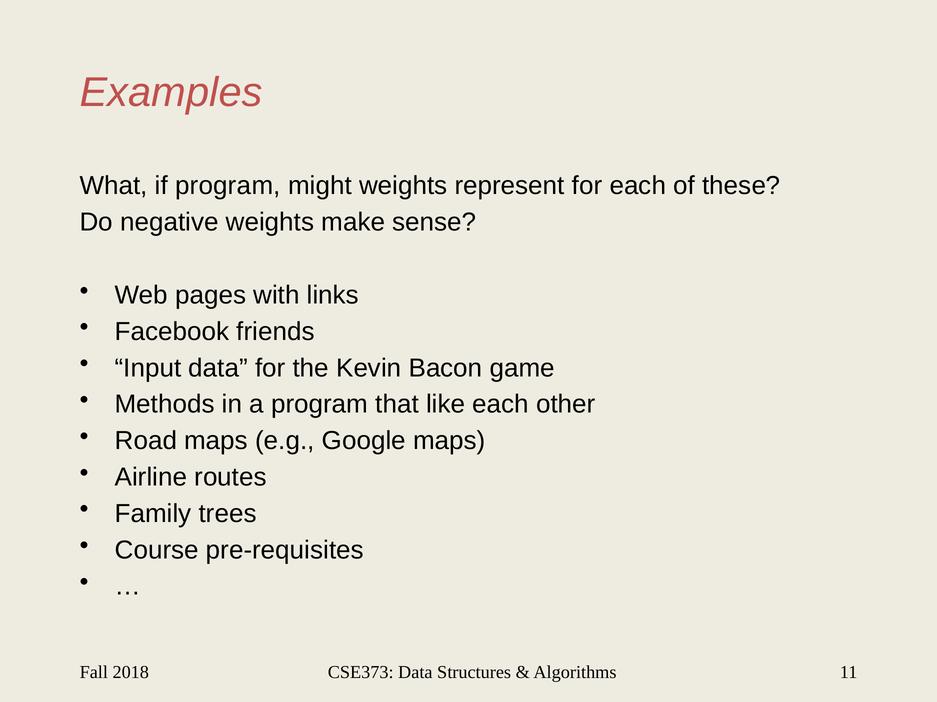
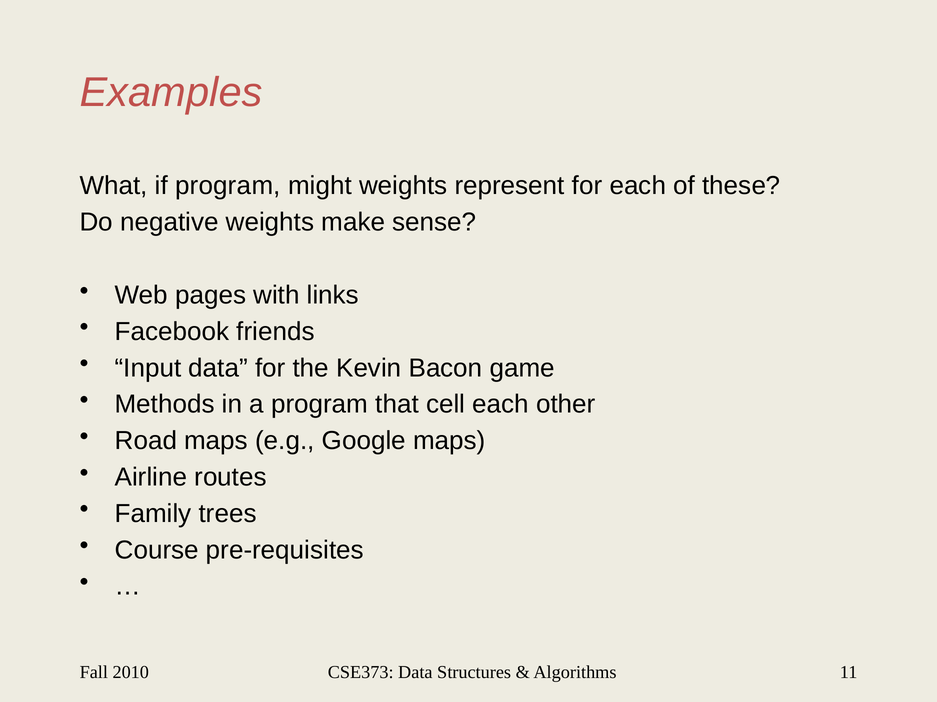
like: like -> cell (446, 405)
2018: 2018 -> 2010 (131, 673)
